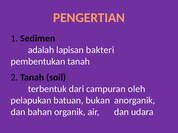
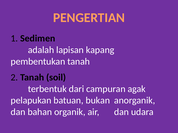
bakteri: bakteri -> kapang (100, 50)
oleh: oleh -> agak (137, 89)
